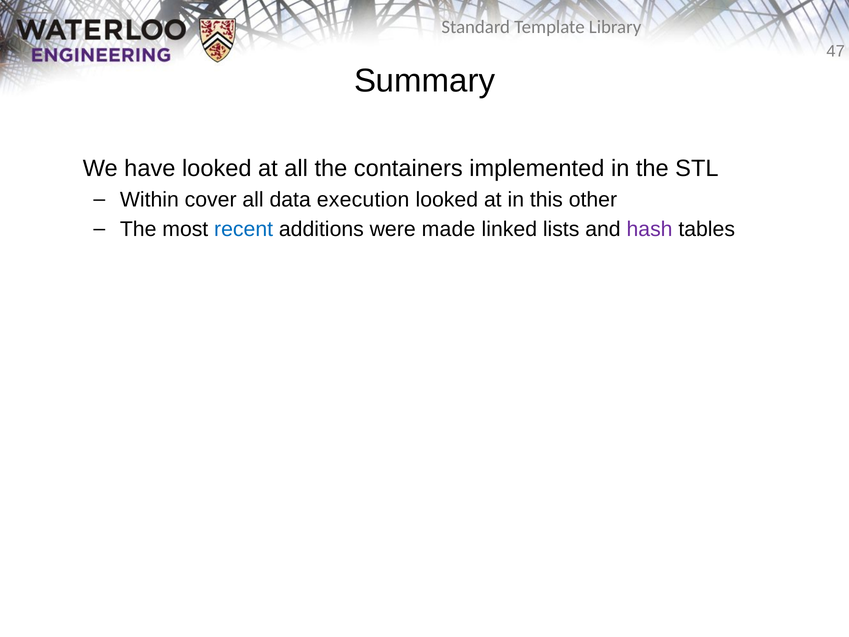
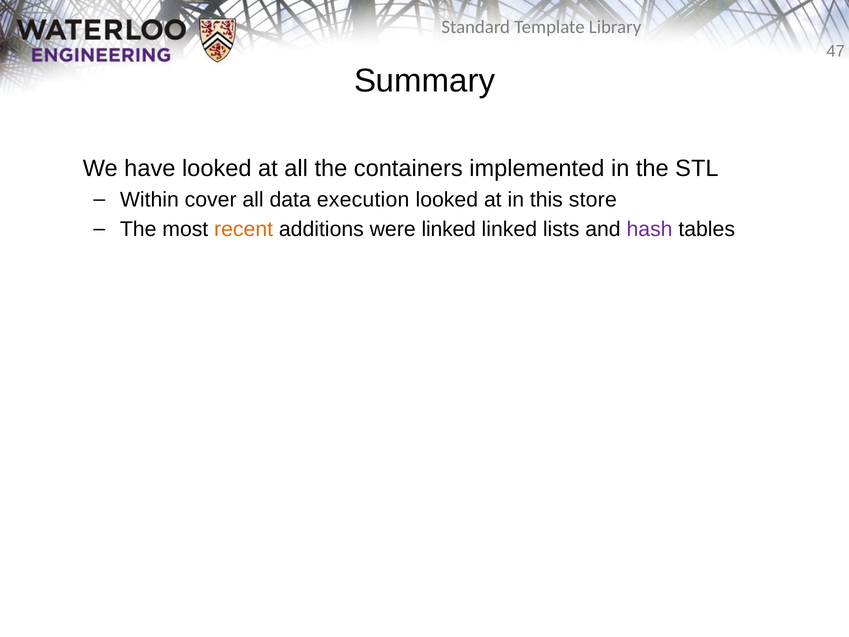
other: other -> store (593, 200)
recent colour: blue -> orange (244, 229)
were made: made -> linked (449, 229)
